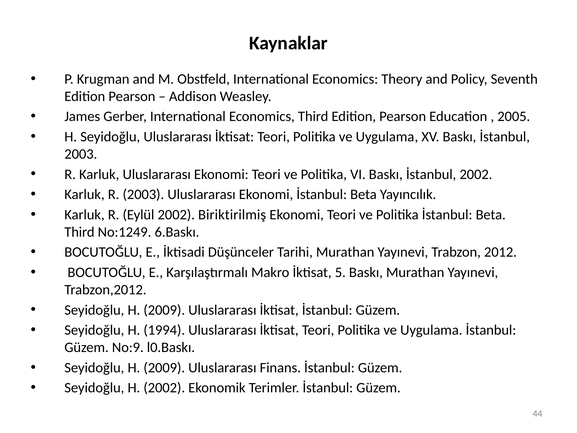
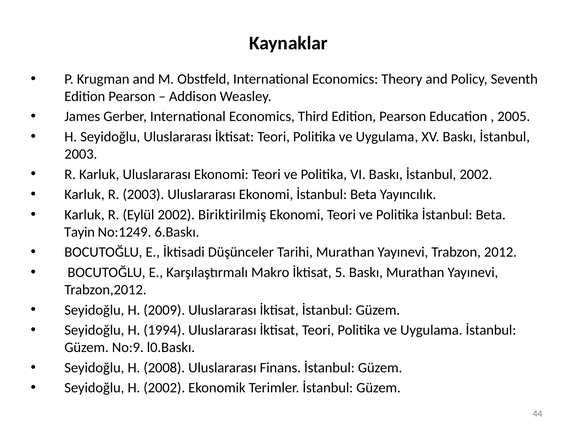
Third: Third -> Tayin (80, 232)
2009: 2009 -> 2008 (164, 367)
